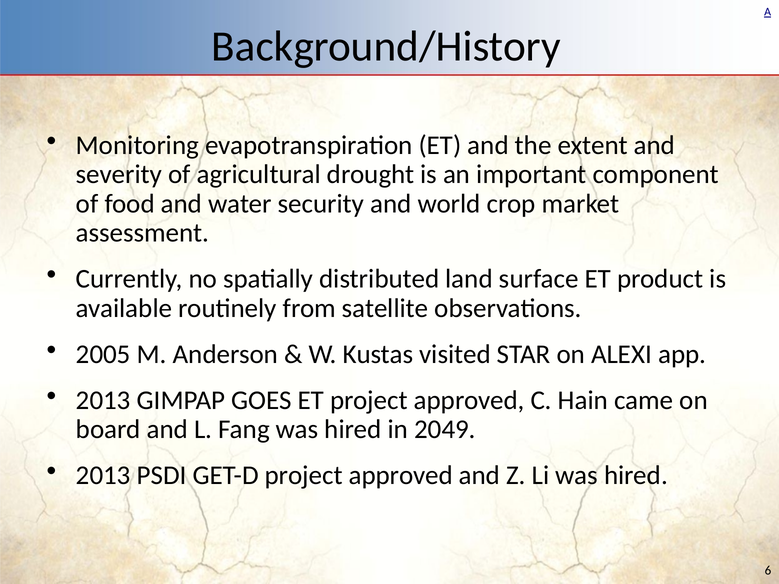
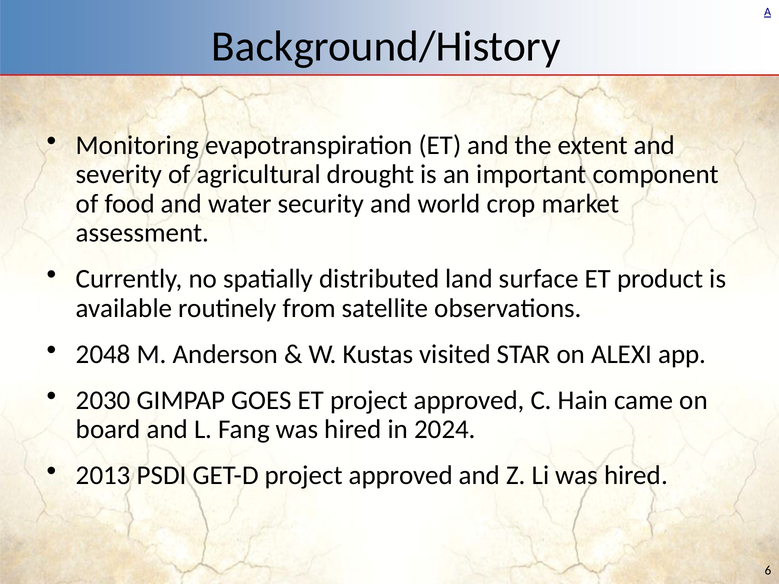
2005: 2005 -> 2048 (103, 354)
2013: 2013 -> 2030 (103, 400)
2049: 2049 -> 2024 (445, 430)
